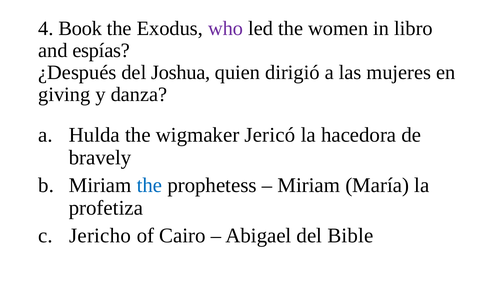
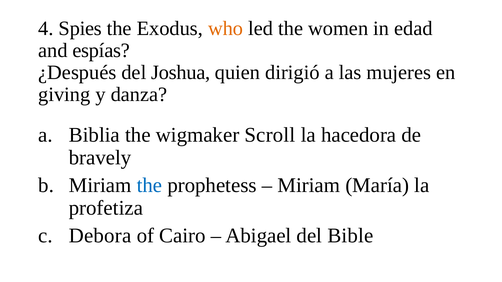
Book: Book -> Spies (80, 28)
who colour: purple -> orange (226, 28)
libro: libro -> edad (413, 28)
Hulda: Hulda -> Biblia (94, 135)
Jericó: Jericó -> Scroll (270, 135)
Jericho: Jericho -> Debora (100, 236)
